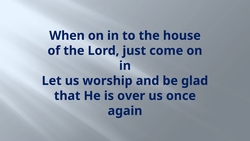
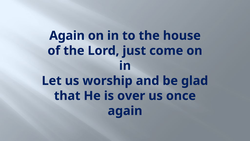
When: When -> Again (67, 36)
